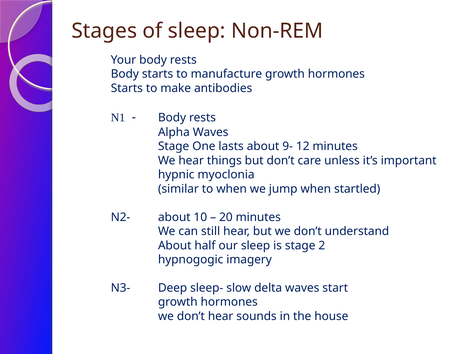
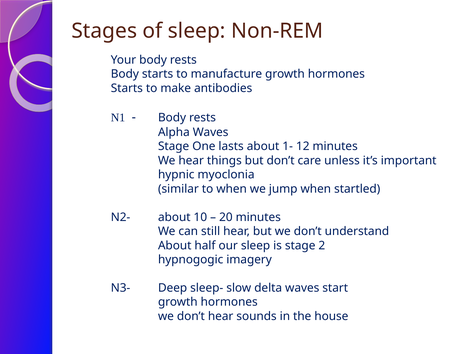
9-: 9- -> 1- (288, 146)
